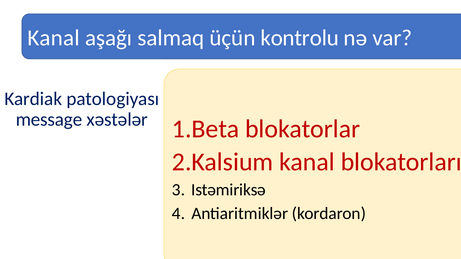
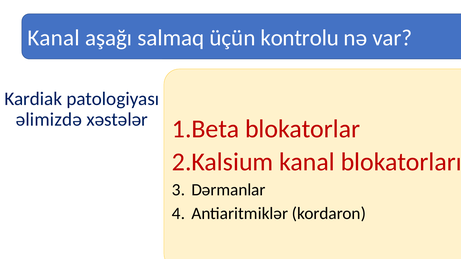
message: message -> əlimizdə (49, 120)
Istəmiriksə: Istəmiriksə -> Dərmanlar (228, 190)
